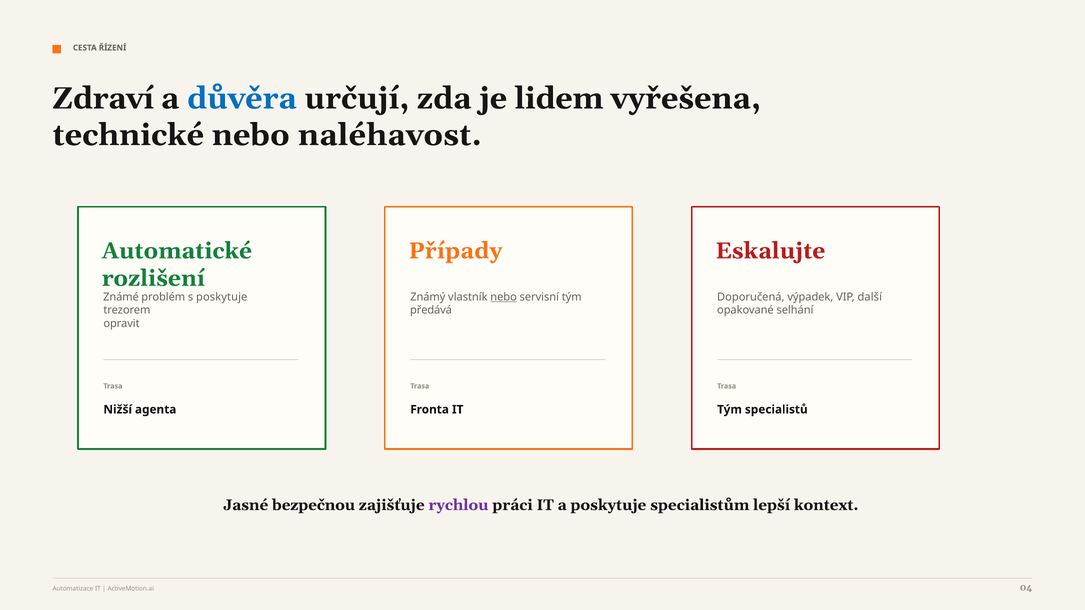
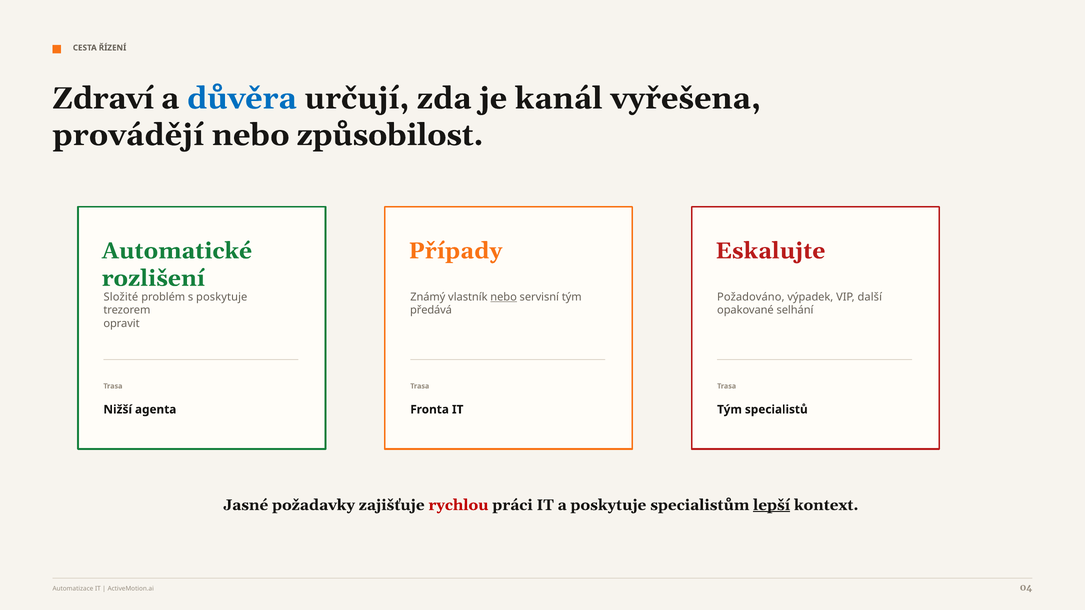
lidem: lidem -> kanál (559, 98)
technické: technické -> provádějí (128, 135)
naléhavost: naléhavost -> způsobilost (390, 135)
Známé: Známé -> Složité (121, 297)
Doporučená: Doporučená -> Požadováno (751, 297)
bezpečnou: bezpečnou -> požadavky (314, 505)
rychlou colour: purple -> red (458, 505)
lepší underline: none -> present (772, 505)
